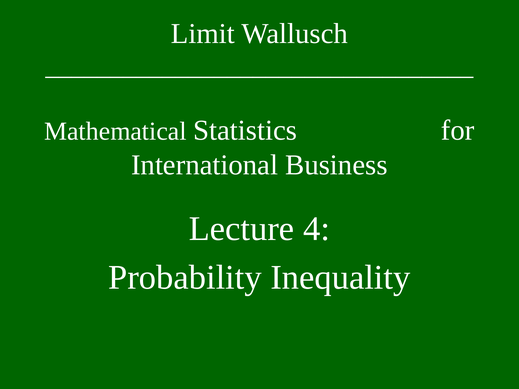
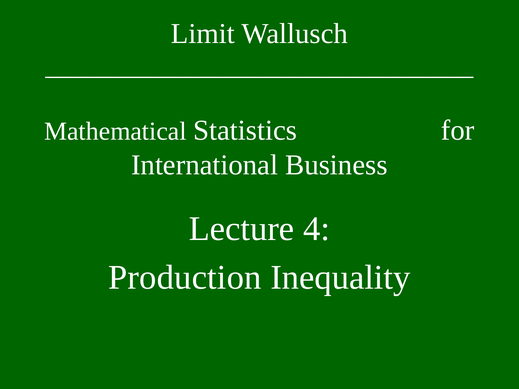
Probability: Probability -> Production (185, 277)
